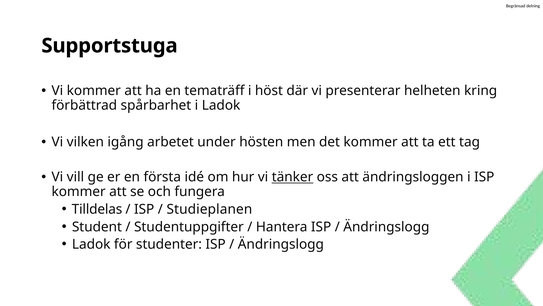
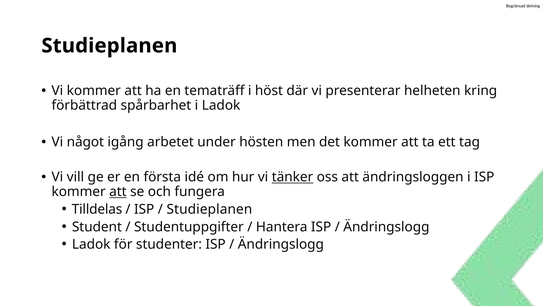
Supportstuga: Supportstuga -> Studieplanen (109, 46)
vilken: vilken -> något (85, 142)
att underline: none -> present (118, 191)
